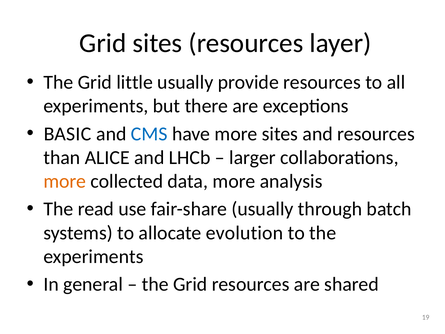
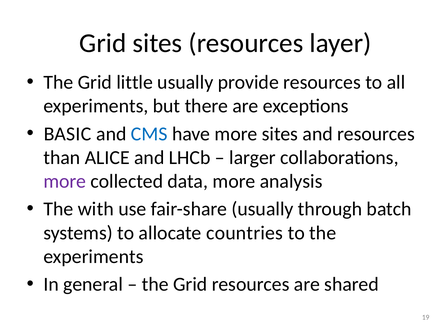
more colour: orange -> purple (65, 181)
read: read -> with (96, 209)
evolution: evolution -> countries (245, 233)
